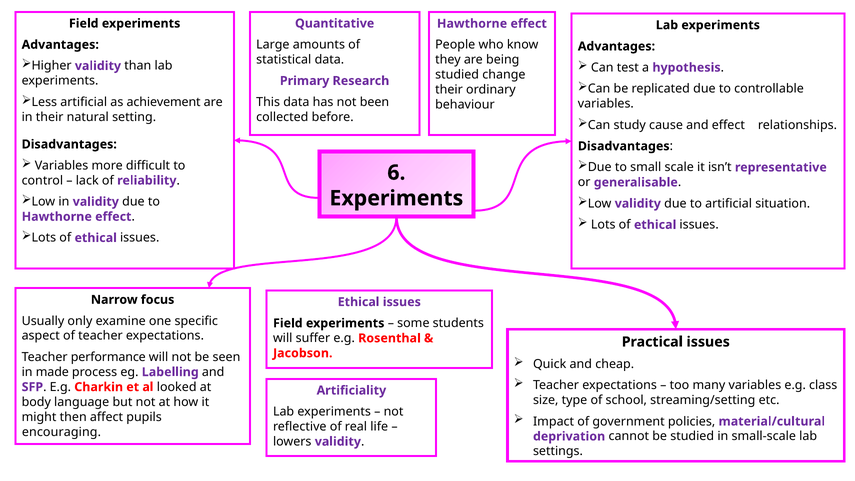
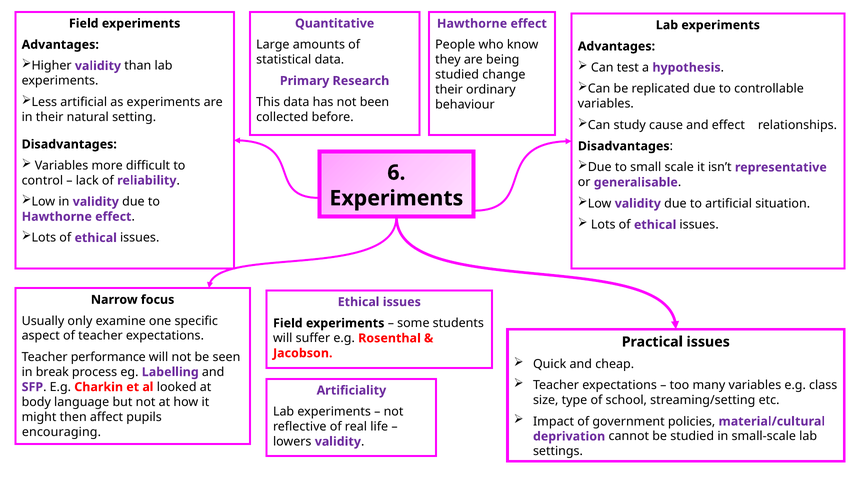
as achievement: achievement -> experiments (164, 102)
made: made -> break (52, 372)
